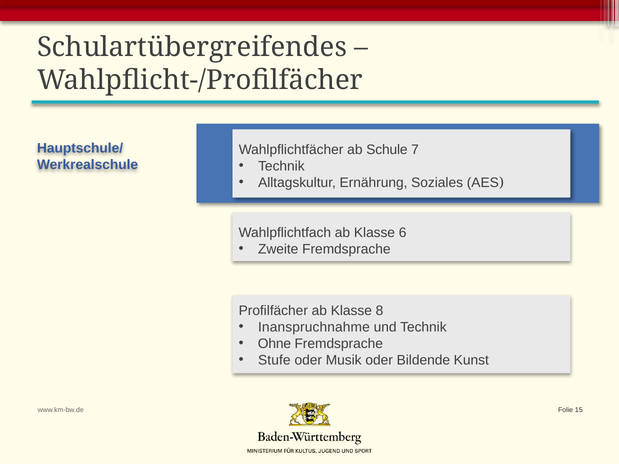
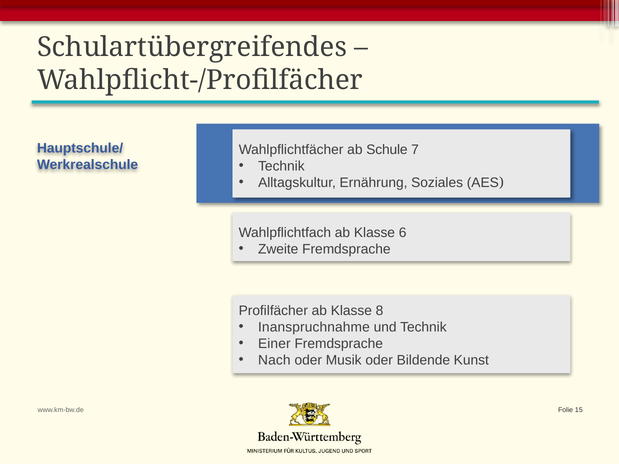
Ohne: Ohne -> Einer (274, 344)
Stufe: Stufe -> Nach (274, 360)
